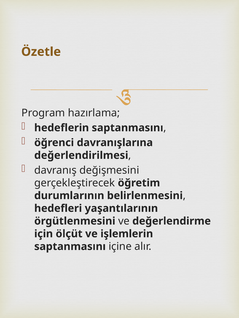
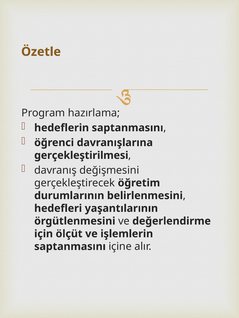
değerlendirilmesi: değerlendirilmesi -> gerçekleştirilmesi (81, 156)
